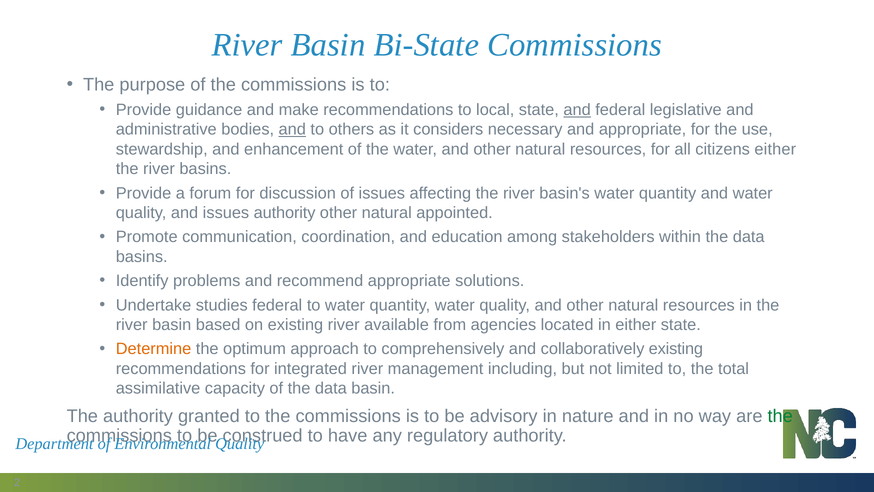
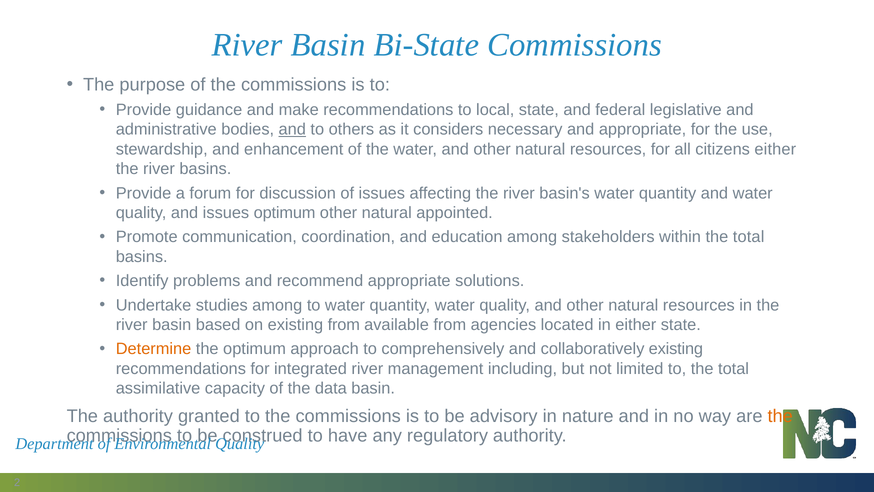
and underline: present -> none (577, 110)
issues authority: authority -> optimum (285, 213)
within the data: data -> total (749, 237)
studies federal: federal -> among (277, 305)
existing river: river -> from (344, 325)
the colour: green -> orange (780, 416)
